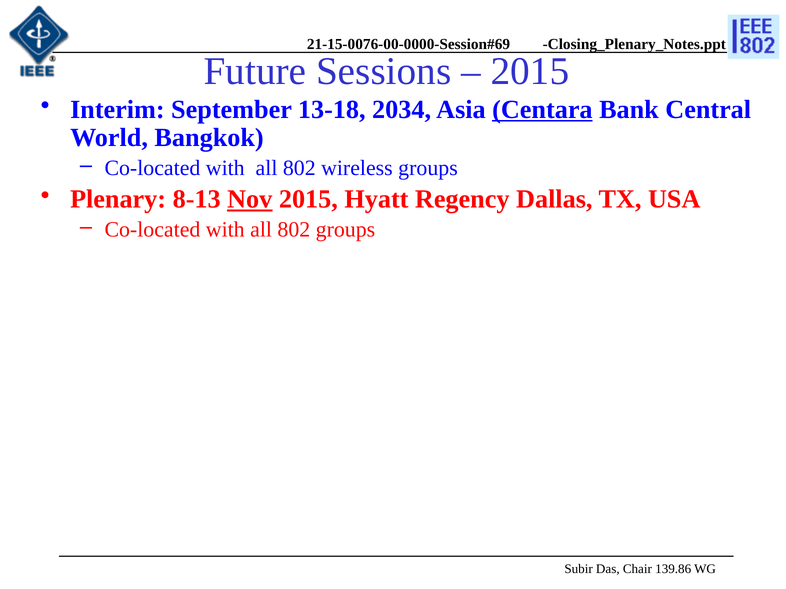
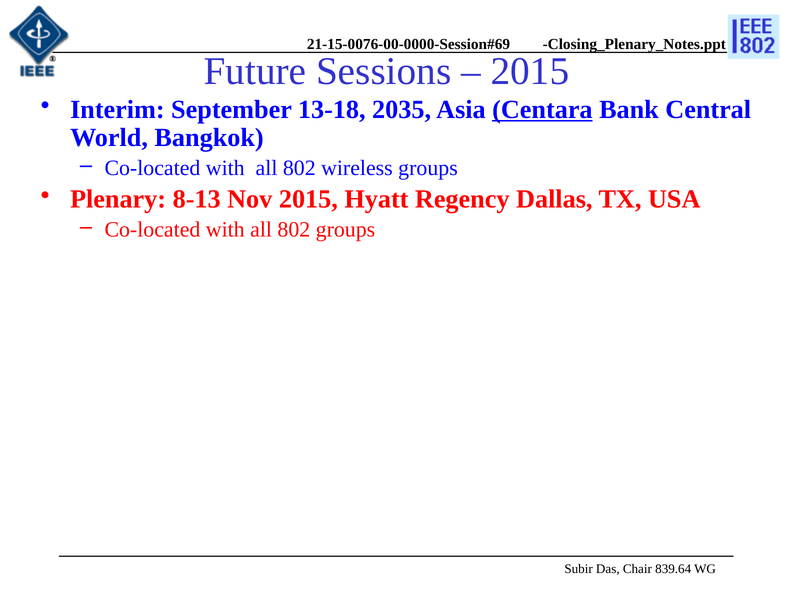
2034: 2034 -> 2035 (402, 110)
Nov underline: present -> none (250, 199)
139.86: 139.86 -> 839.64 (673, 569)
